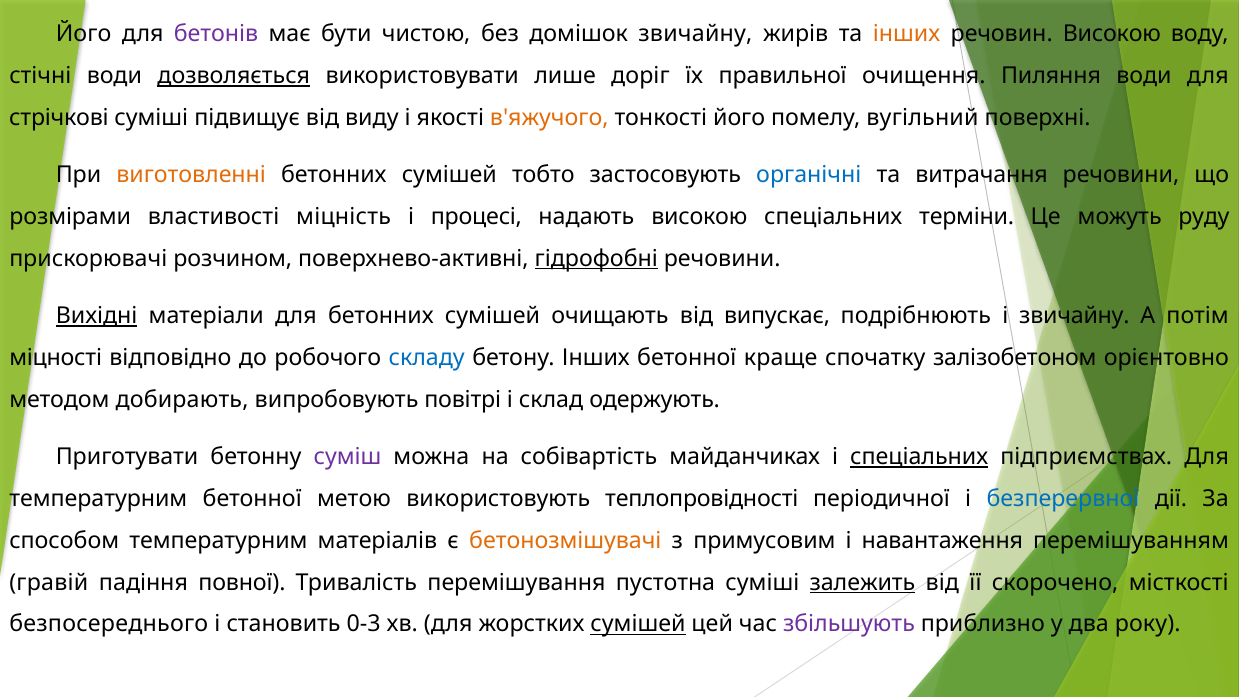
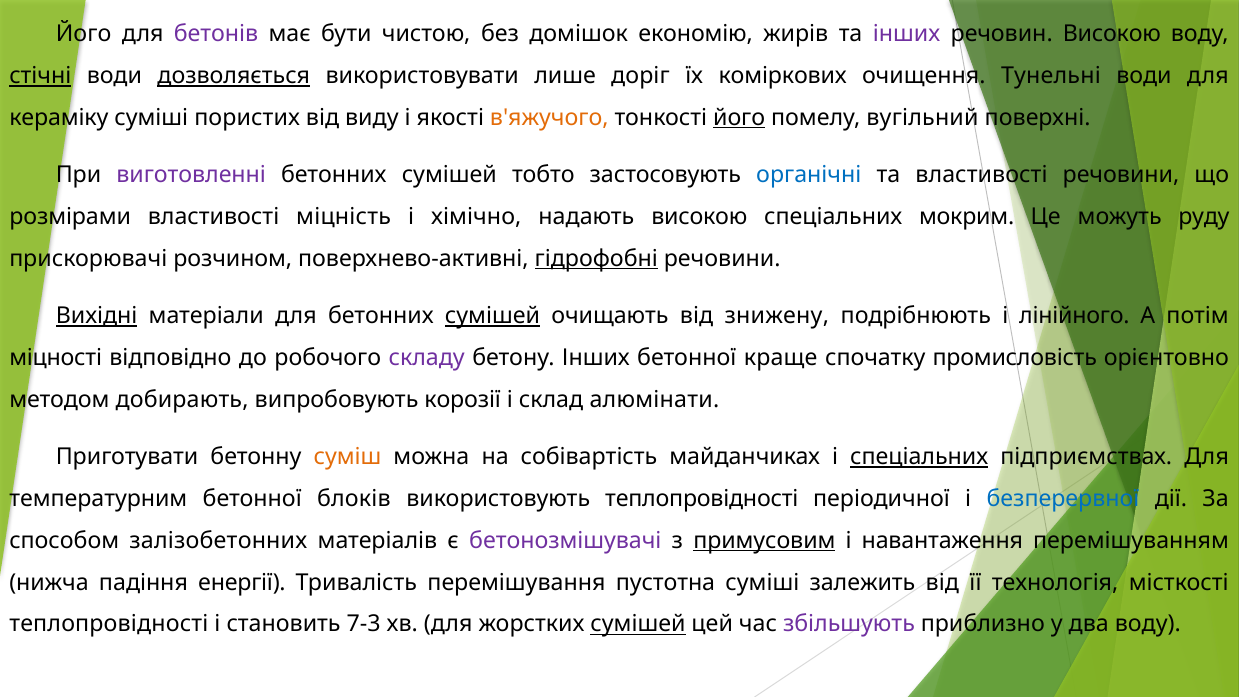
домішок звичайну: звичайну -> економію (696, 34)
інших colour: orange -> purple (907, 34)
стічні underline: none -> present (40, 76)
правильної: правильної -> коміркових (783, 76)
Пиляння: Пиляння -> Тунельні (1051, 76)
стрічкові: стрічкові -> кераміку (59, 118)
підвищує: підвищує -> пористих (247, 118)
його underline: none -> present (739, 118)
виготовленні colour: orange -> purple (191, 175)
та витрачання: витрачання -> властивості (981, 175)
процесі: процесі -> хімічно (476, 217)
терміни: терміни -> мокрим (967, 217)
сумішей underline: none -> present (493, 316)
випускає: випускає -> знижену (777, 316)
і звичайну: звичайну -> лінійного (1074, 316)
складу colour: blue -> purple (427, 358)
залізобетоном: залізобетоном -> промисловість (1015, 358)
повітрі: повітрі -> корозії (463, 400)
одержують: одержують -> алюмінати (654, 400)
суміш colour: purple -> orange (348, 457)
метою: метою -> блоків (354, 499)
способом температурним: температурним -> залізобетонних (218, 541)
бетонозмішувачі colour: orange -> purple (565, 541)
примусовим underline: none -> present (764, 541)
гравій: гравій -> нижча (49, 582)
повної: повної -> енергії (242, 582)
залежить underline: present -> none (862, 582)
скорочено: скорочено -> технологія (1055, 582)
безпосереднього: безпосереднього -> теплопровідності (109, 624)
0-3: 0-3 -> 7-3 (364, 624)
два року: року -> воду (1148, 624)
